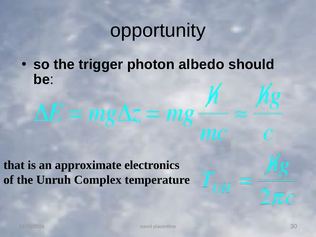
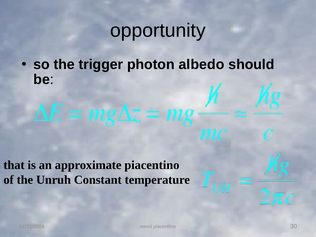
approximate electronics: electronics -> piacentino (152, 165)
Complex: Complex -> Constant (98, 180)
